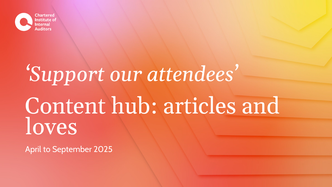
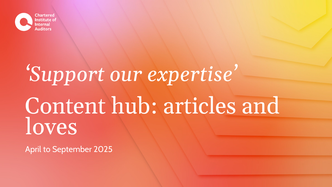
attendees: attendees -> expertise (192, 74)
